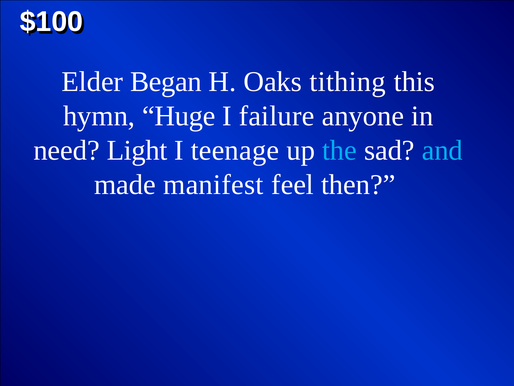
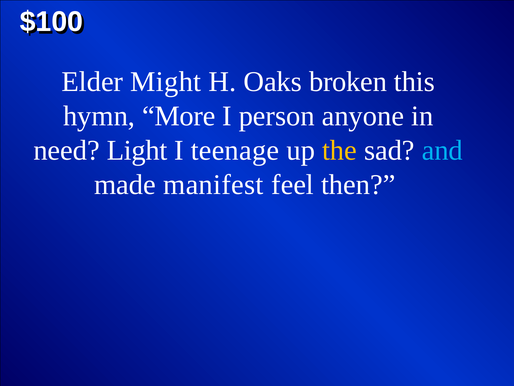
Began: Began -> Might (166, 82)
tithing: tithing -> broken (348, 82)
Huge: Huge -> More (179, 116)
failure: failure -> person (277, 116)
the colour: light blue -> yellow (339, 150)
